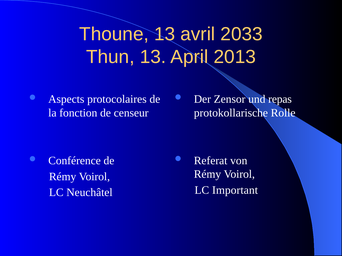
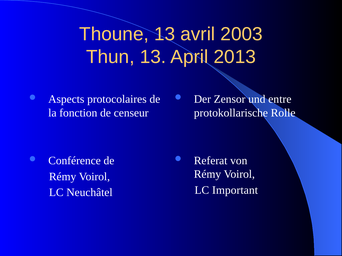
2033: 2033 -> 2003 (242, 34)
repas: repas -> entre (280, 99)
